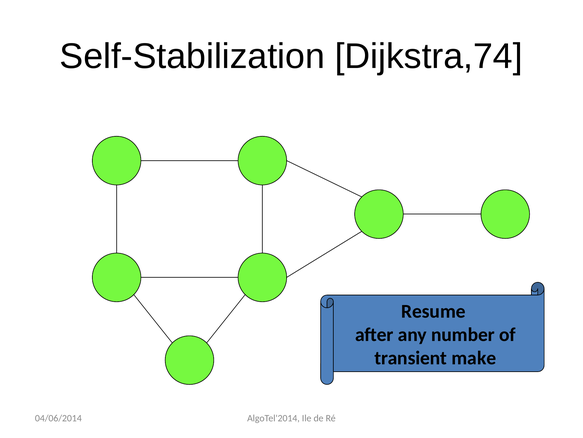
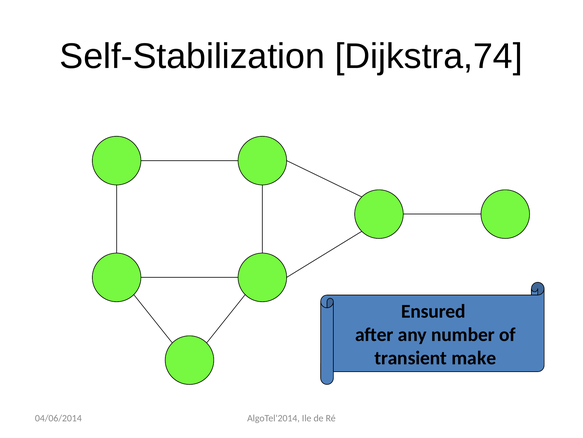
Resume: Resume -> Ensured (433, 311)
